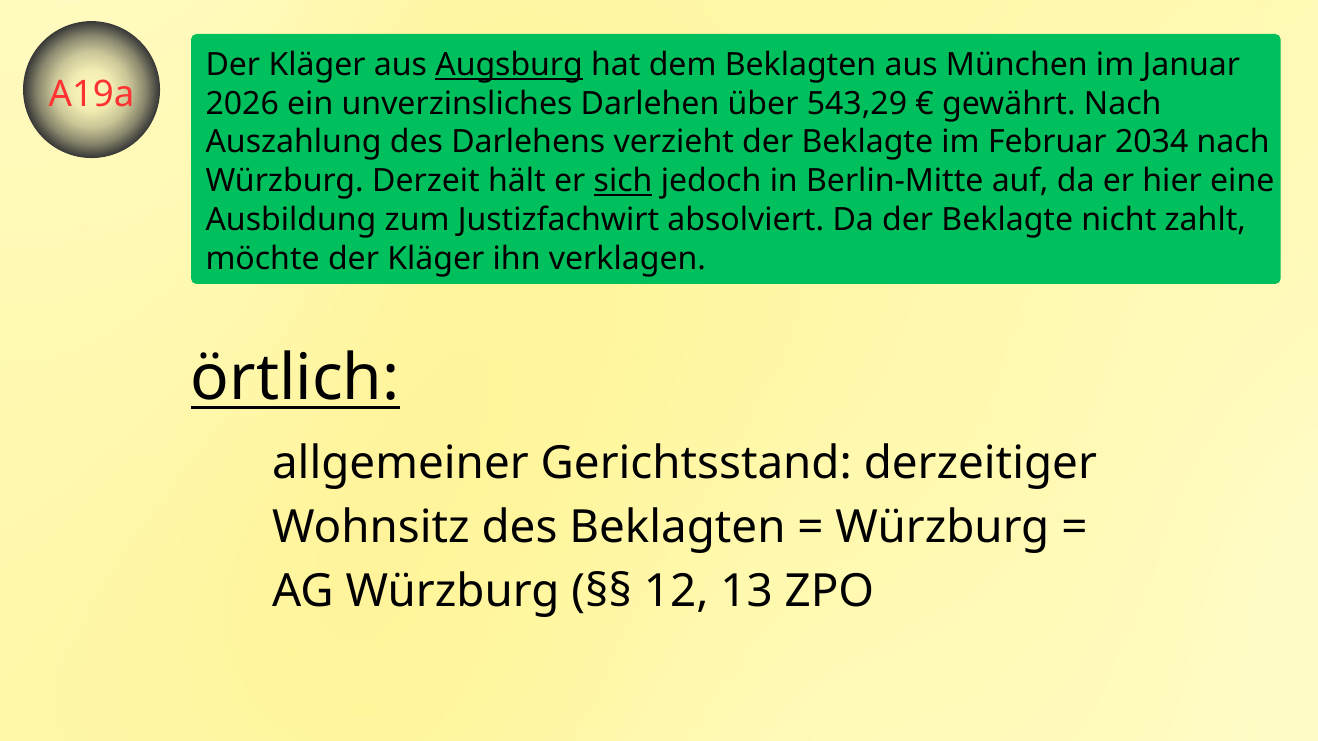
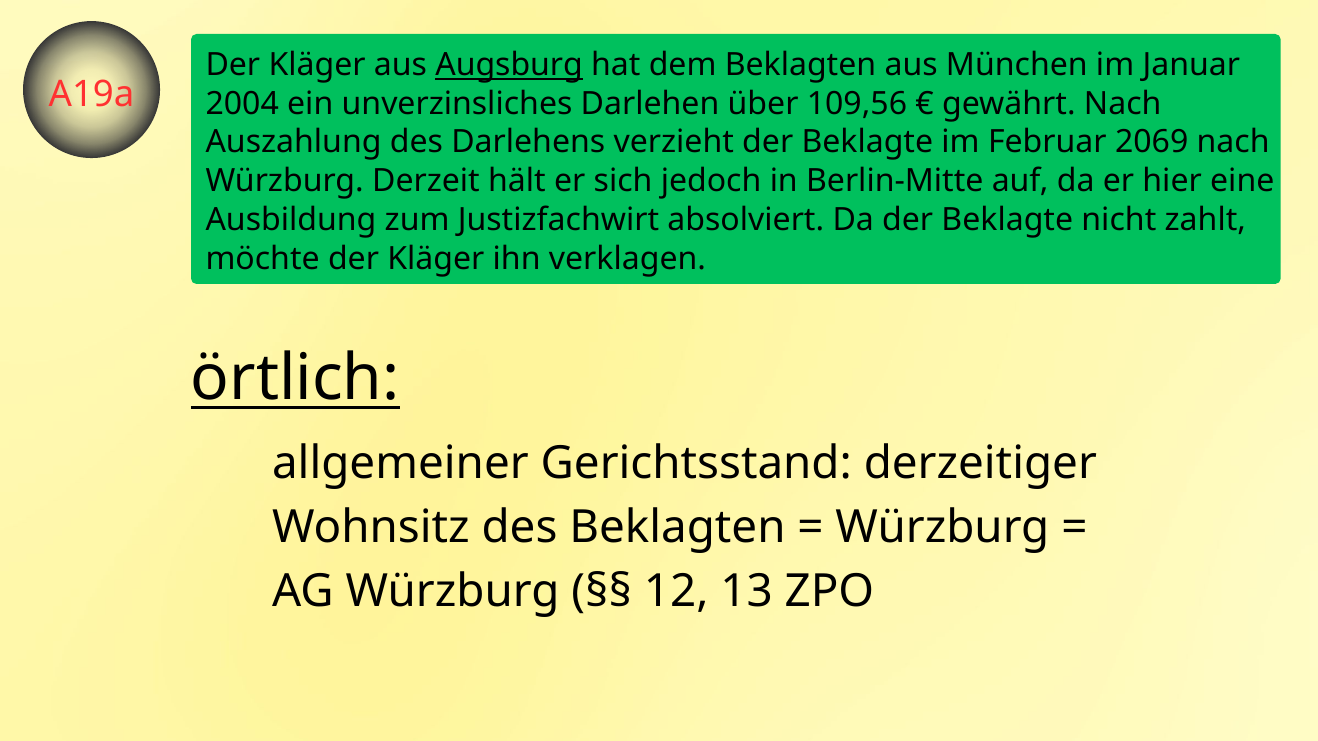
2026: 2026 -> 2004 (242, 104)
543,29: 543,29 -> 109,56 (857, 104)
2034: 2034 -> 2069 (1152, 142)
sich underline: present -> none (623, 181)
